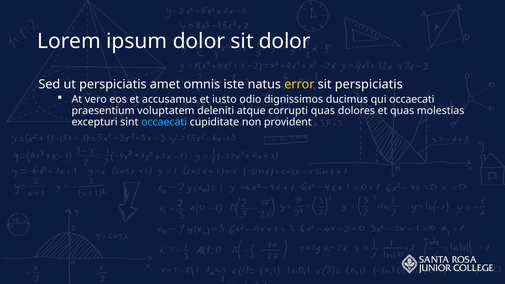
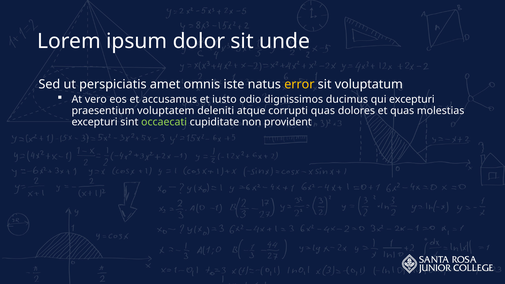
sit dolor: dolor -> unde (285, 41)
sit perspiciatis: perspiciatis -> voluptatum (369, 84)
qui occaecati: occaecati -> excepturi (412, 99)
occaecati colour: light blue -> light green (164, 122)
